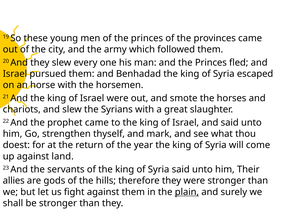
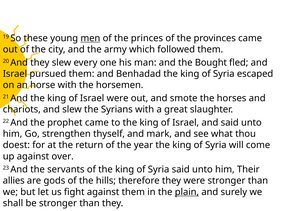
men underline: none -> present (90, 38)
and the Princes: Princes -> Bought (211, 62)
land: land -> over (63, 156)
